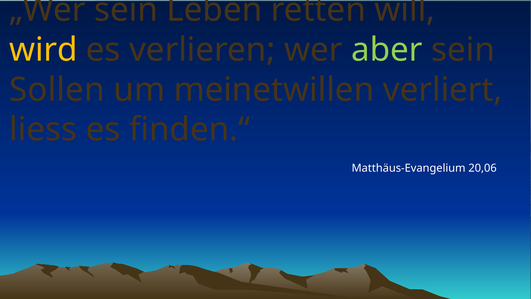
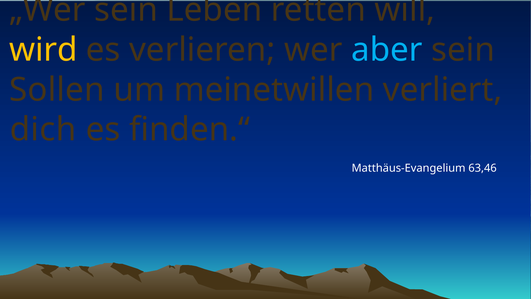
aber colour: light green -> light blue (387, 50)
liess: liess -> dich (43, 129)
20,06: 20,06 -> 63,46 (483, 168)
